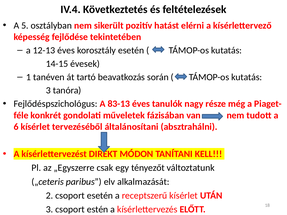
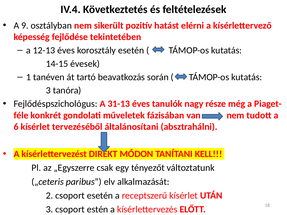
5: 5 -> 9 (25, 26)
83-13: 83-13 -> 31-13 (119, 104)
